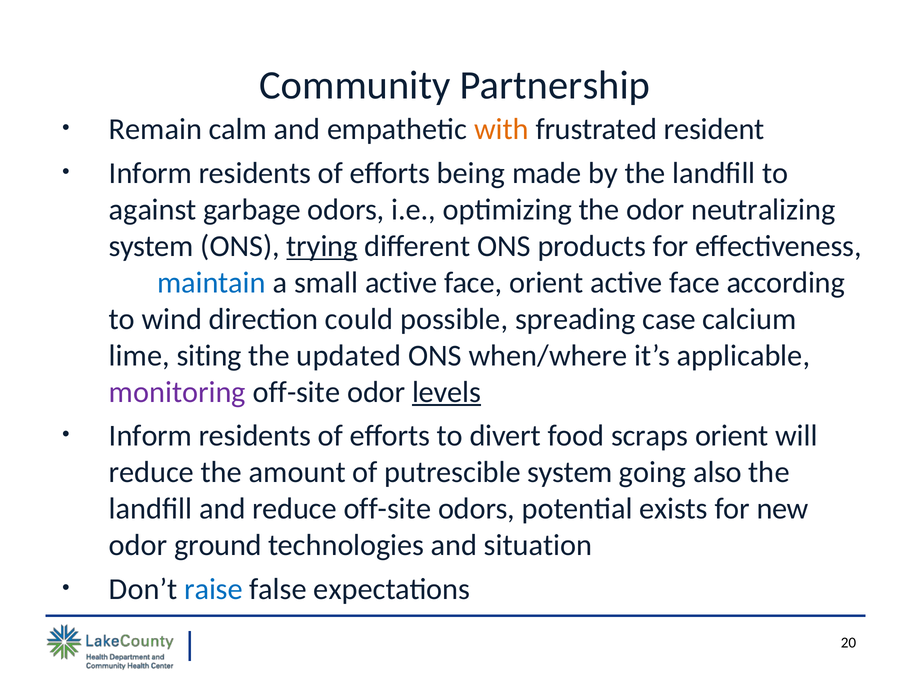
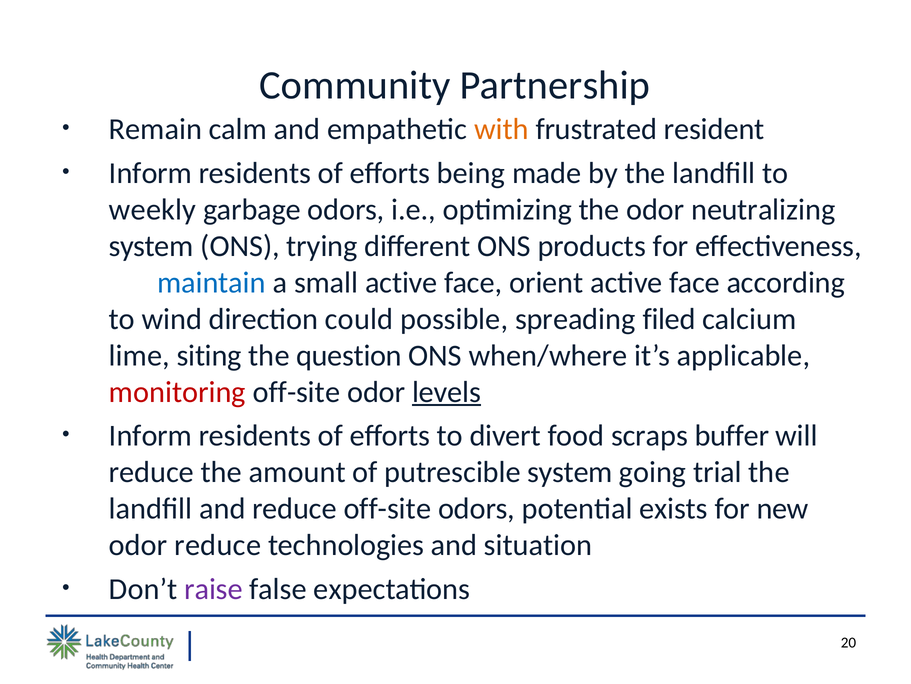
against: against -> weekly (153, 209)
trying underline: present -> none (322, 246)
case: case -> filed (669, 319)
updated: updated -> question (349, 355)
monitoring colour: purple -> red (177, 392)
scraps orient: orient -> buffer (732, 435)
also: also -> trial (718, 472)
odor ground: ground -> reduce (218, 545)
raise colour: blue -> purple (213, 588)
